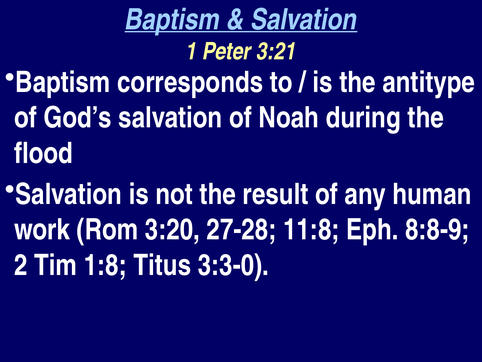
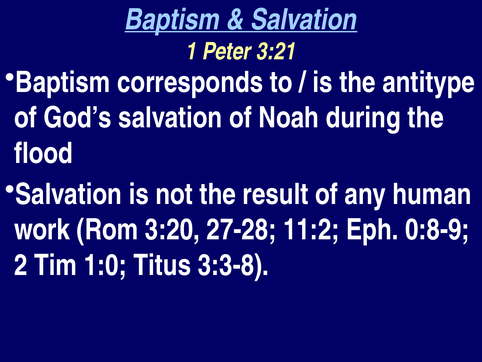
11:8: 11:8 -> 11:2 (311, 230)
8:8-9: 8:8-9 -> 0:8-9 (437, 230)
1:8: 1:8 -> 1:0 (105, 265)
3:3-0: 3:3-0 -> 3:3-8 (233, 265)
